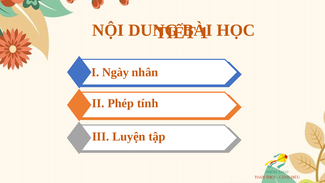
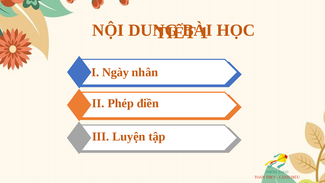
tính: tính -> điền (148, 103)
